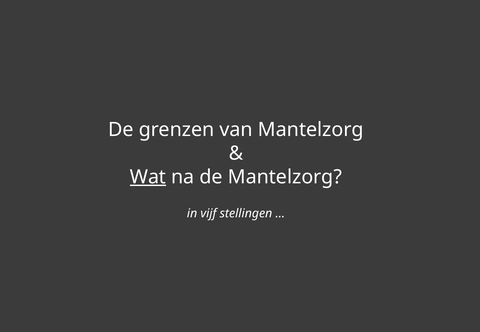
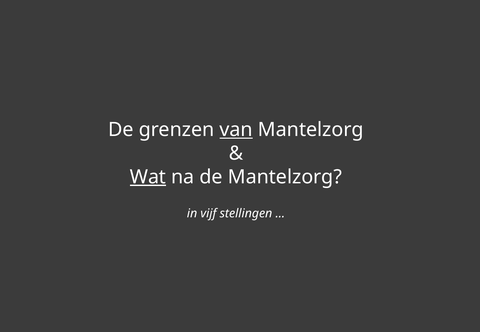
van underline: none -> present (236, 130)
